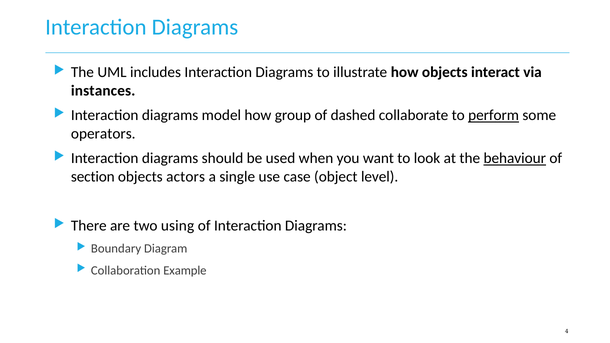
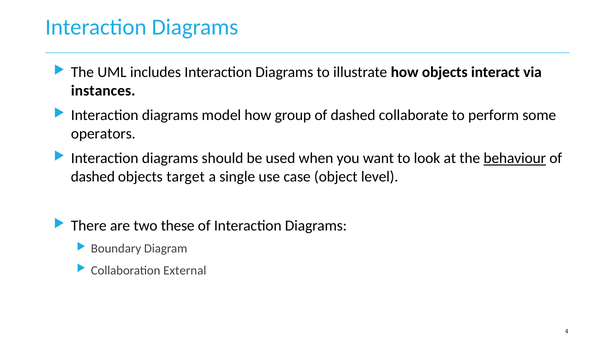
perform underline: present -> none (494, 115)
section: section -> dashed (93, 177)
actors: actors -> target (186, 177)
using: using -> these (178, 226)
Example: Example -> External (185, 270)
